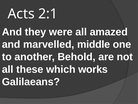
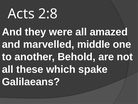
2:1: 2:1 -> 2:8 (48, 14)
works: works -> spake (93, 69)
